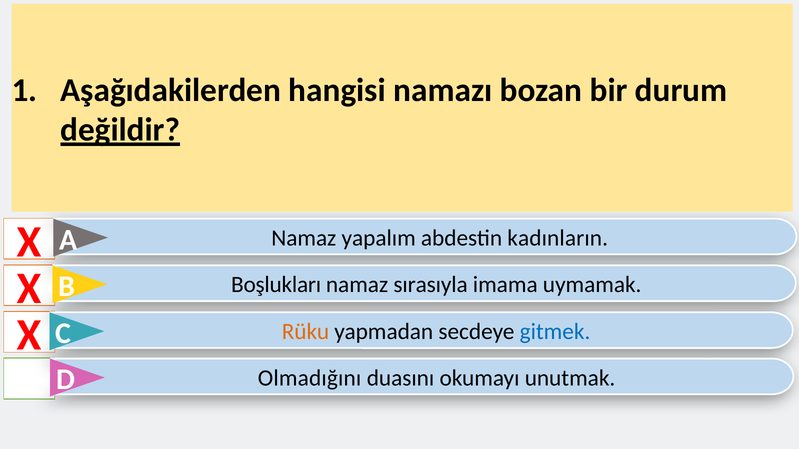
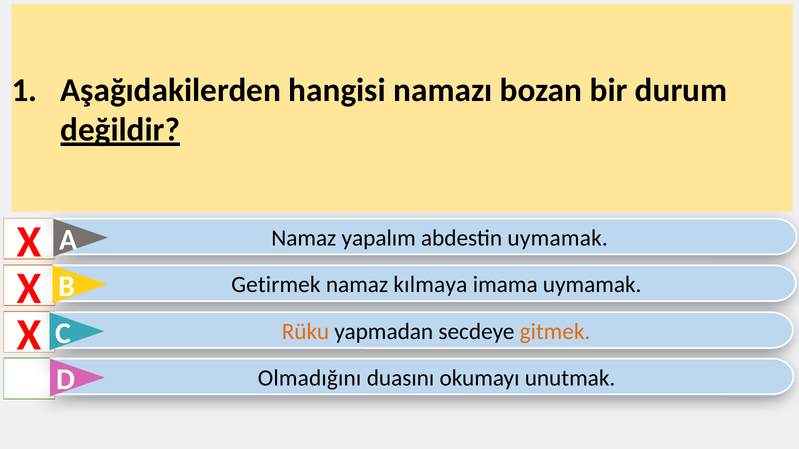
abdestin kadınların: kadınların -> uymamak (558, 238)
Boşlukları: Boşlukları -> Getirmek (276, 285)
sırasıyla: sırasıyla -> kılmaya (430, 285)
gitmek colour: blue -> orange (555, 332)
